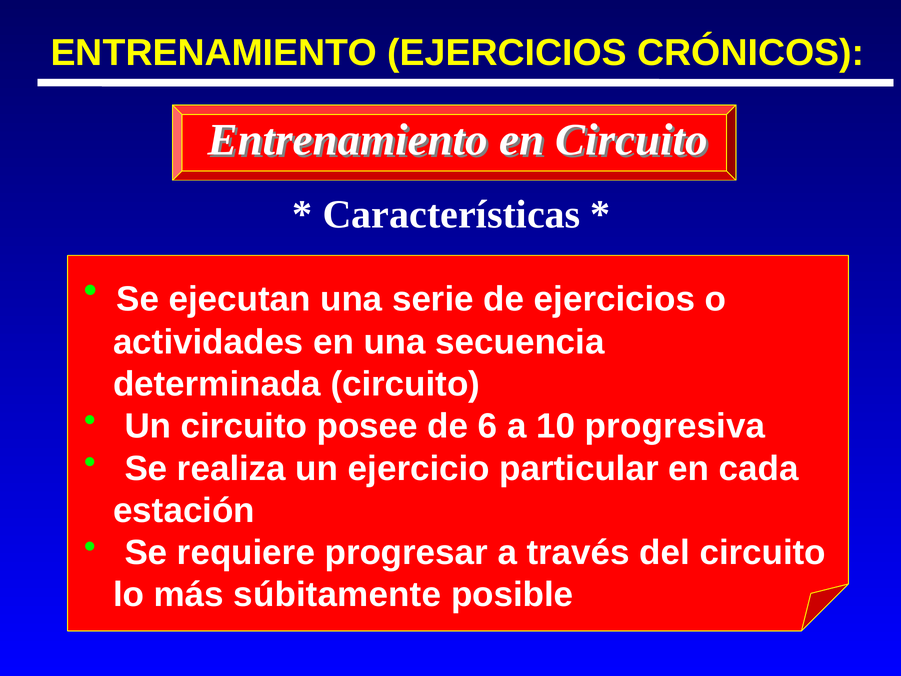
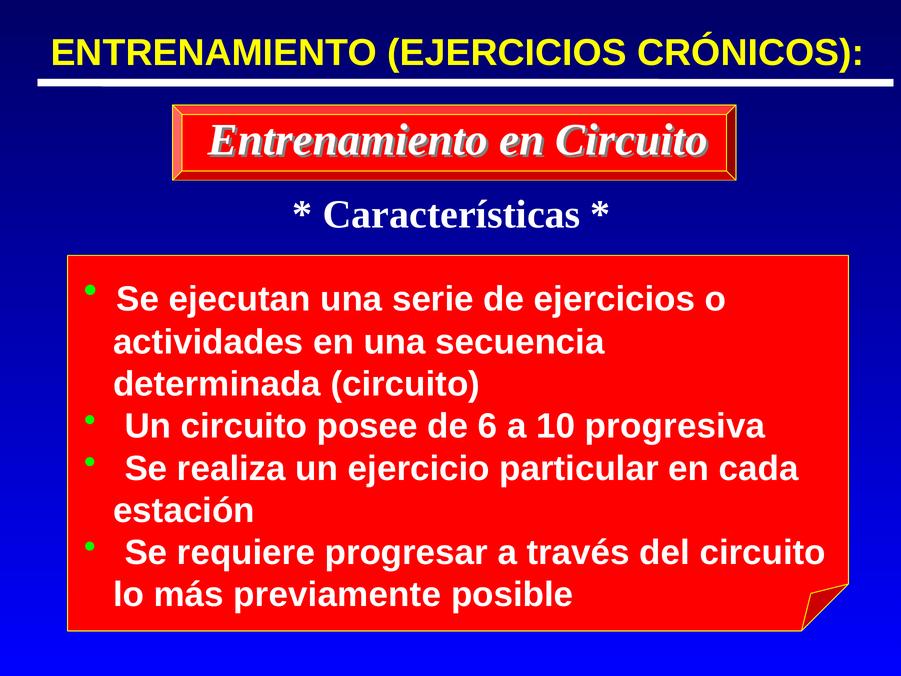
súbitamente: súbitamente -> previamente (337, 594)
